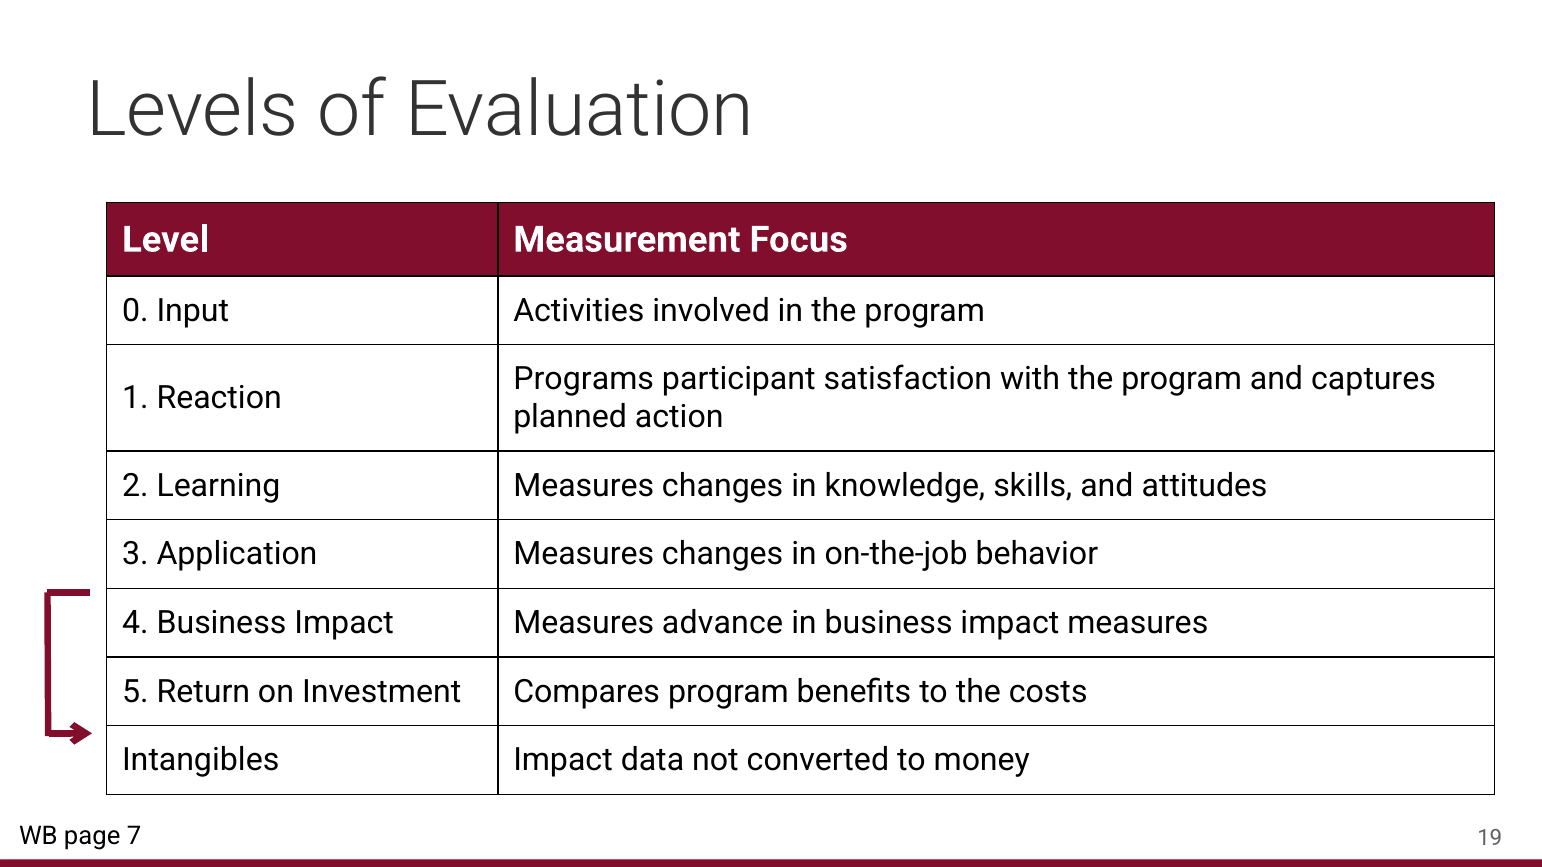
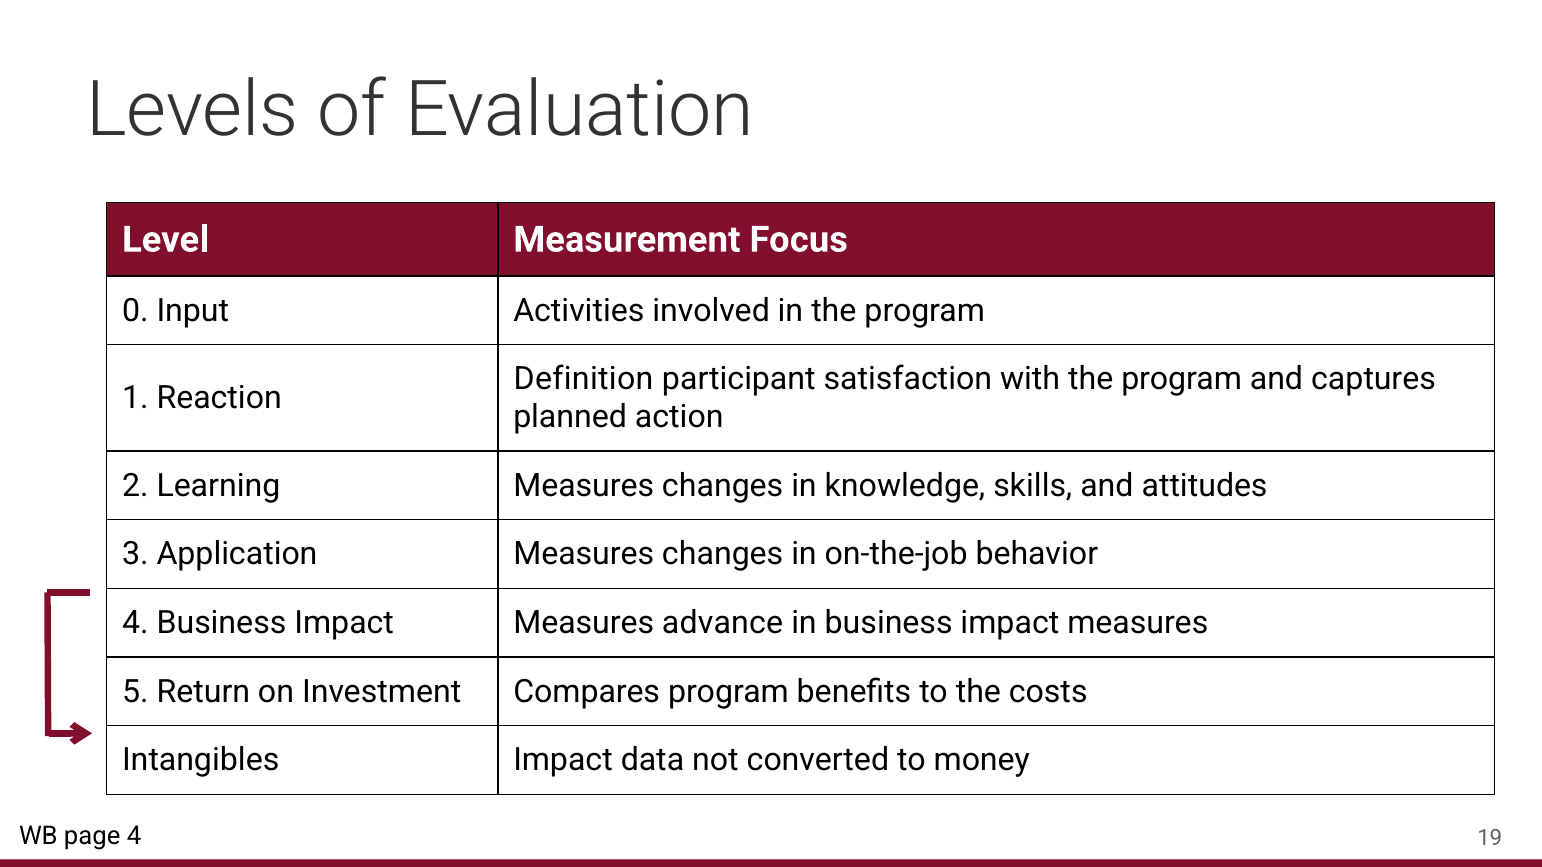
Programs: Programs -> Definition (584, 380)
page 7: 7 -> 4 (134, 836)
